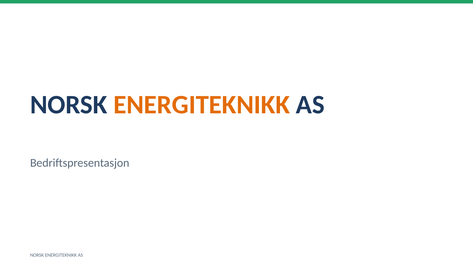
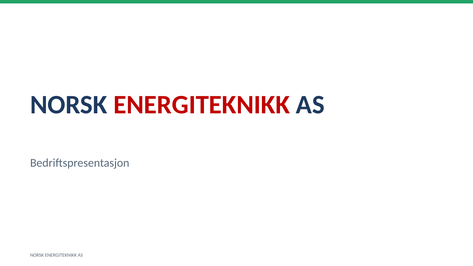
ENERGITEKNIKK colour: orange -> red (202, 105)
